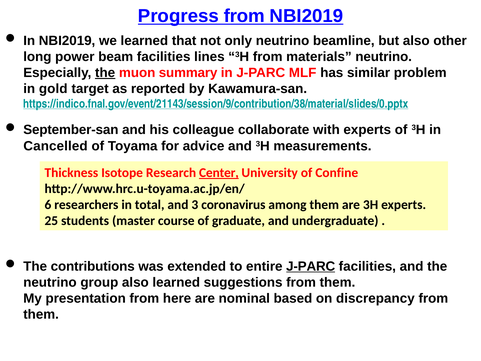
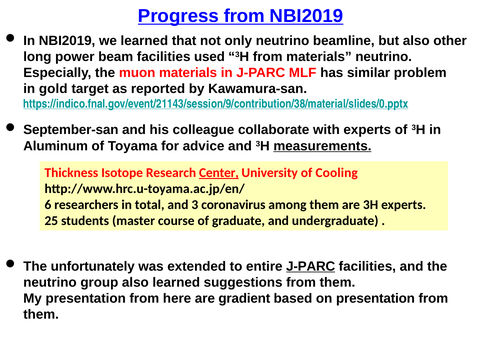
lines: lines -> used (209, 57)
the underline: present -> none (105, 73)
muon summary: summary -> materials (188, 73)
Cancelled: Cancelled -> Aluminum (56, 146)
measurements underline: none -> present (322, 146)
Confine: Confine -> Cooling (337, 173)
contributions: contributions -> unfortunately (93, 266)
nominal: nominal -> gradient (244, 298)
on discrepancy: discrepancy -> presentation (375, 298)
